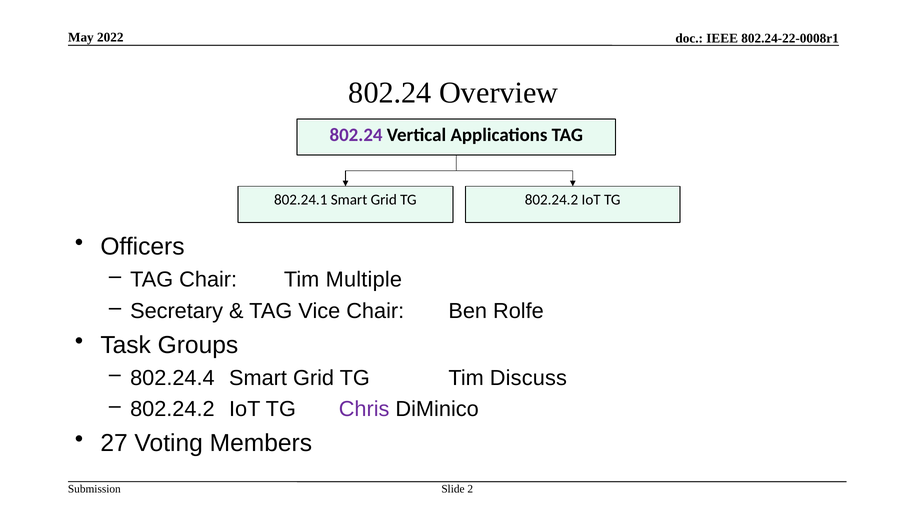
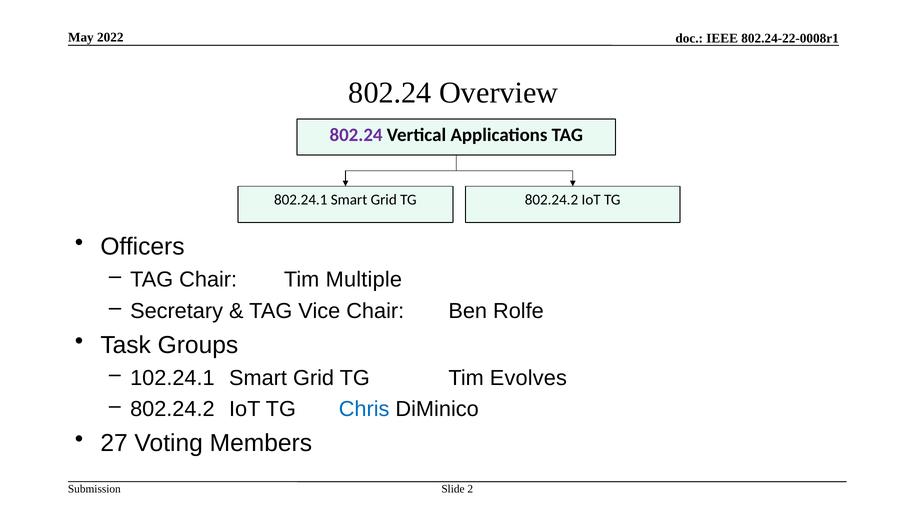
802.24.4: 802.24.4 -> 102.24.1 (172, 378)
Discuss: Discuss -> Evolves (528, 378)
Chris colour: purple -> blue (364, 409)
